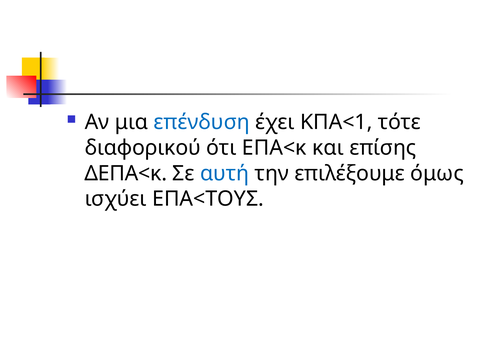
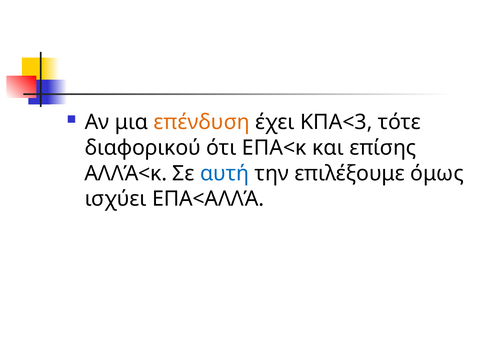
επένδυση colour: blue -> orange (202, 122)
ΚΠΑ<1: ΚΠΑ<1 -> ΚΠΑ<3 (336, 122)
ΔΕΠΑ<κ: ΔΕΠΑ<κ -> ΑΛΛΆ<κ (126, 173)
ΕΠΑ<ΤΟΥΣ: ΕΠΑ<ΤΟΥΣ -> ΕΠΑ<ΑΛΛΆ (208, 199)
